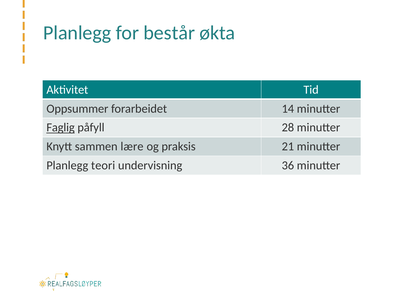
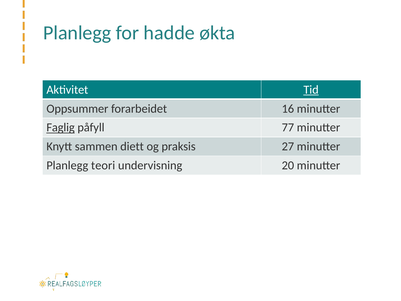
består: består -> hadde (169, 33)
Tid underline: none -> present (311, 90)
14: 14 -> 16 (288, 109)
28: 28 -> 77 (288, 128)
lære: lære -> diett (132, 146)
21: 21 -> 27 (288, 146)
36: 36 -> 20 (288, 165)
